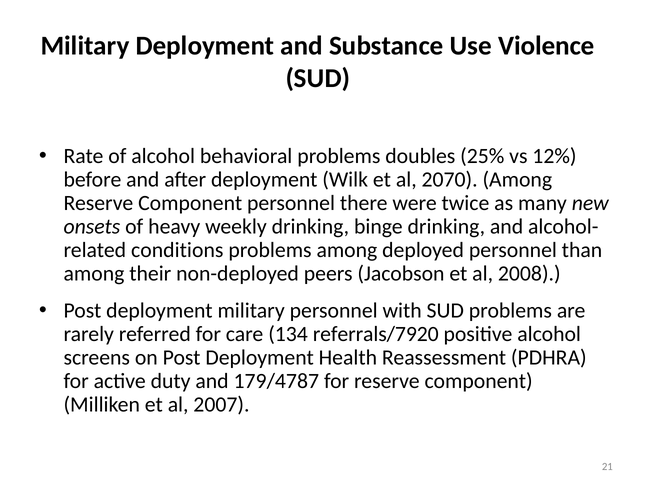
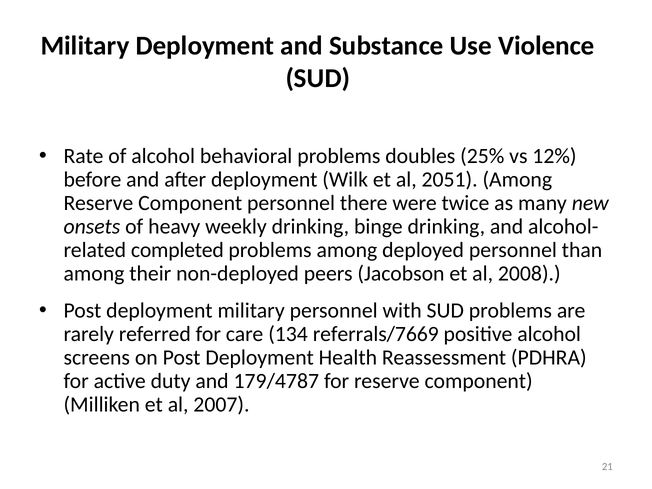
2070: 2070 -> 2051 (450, 180)
conditions: conditions -> completed (177, 250)
referrals/7920: referrals/7920 -> referrals/7669 (376, 334)
